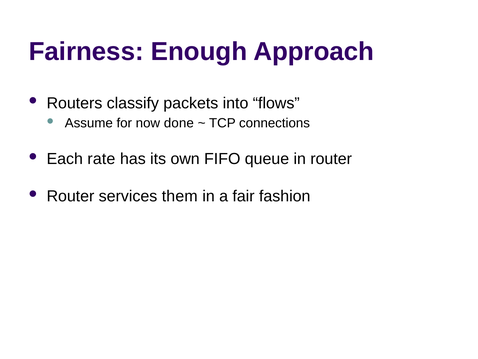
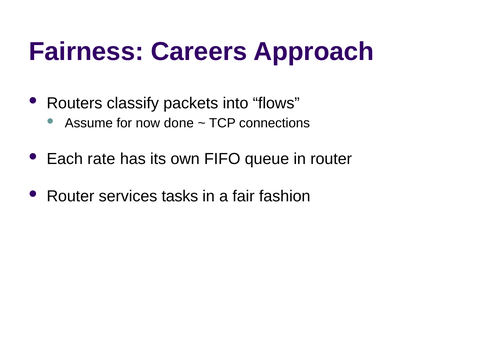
Enough: Enough -> Careers (199, 52)
them: them -> tasks (180, 196)
